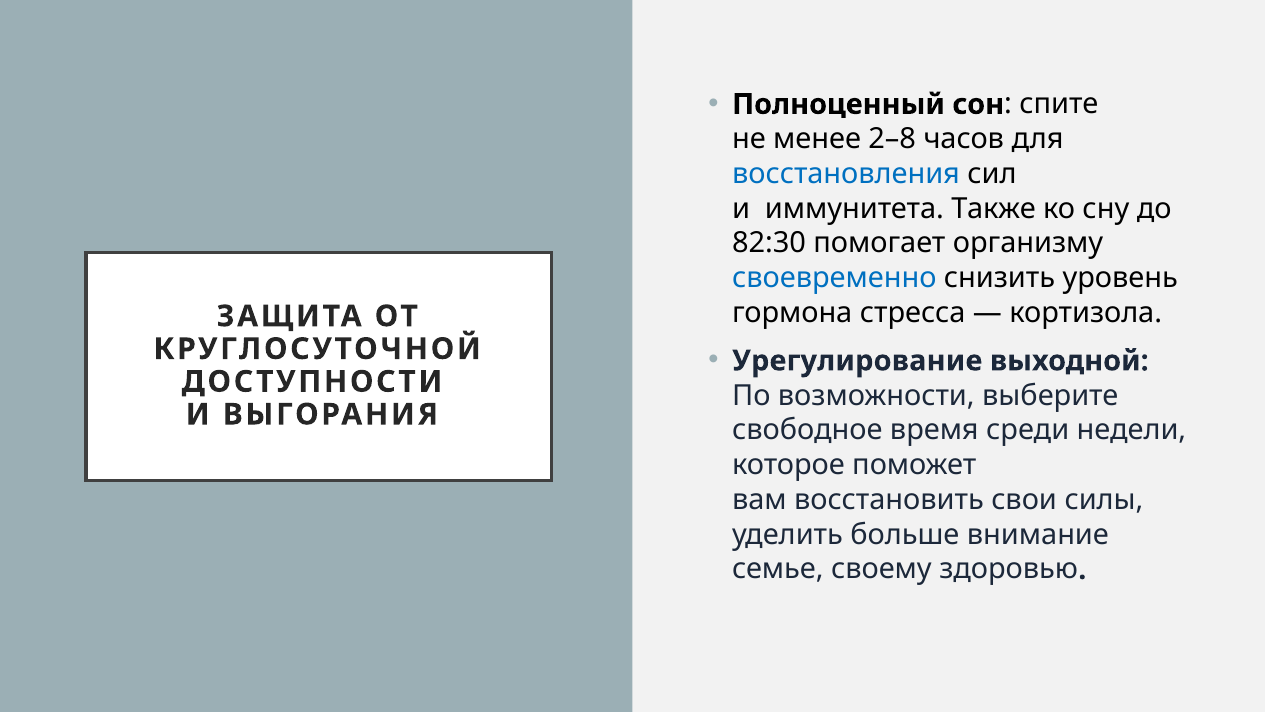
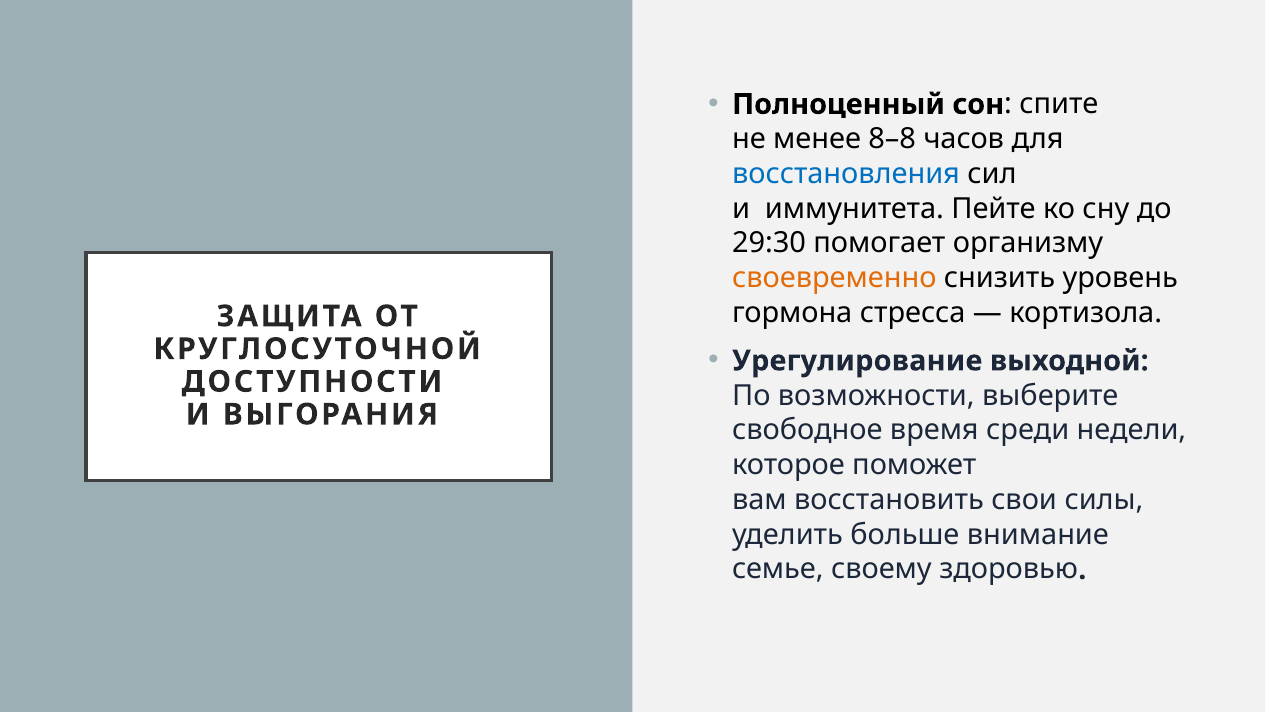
2–8: 2–8 -> 8–8 (892, 139)
Также: Также -> Пейте (994, 208)
82:30: 82:30 -> 29:30 (769, 243)
своевременно colour: blue -> orange (834, 278)
